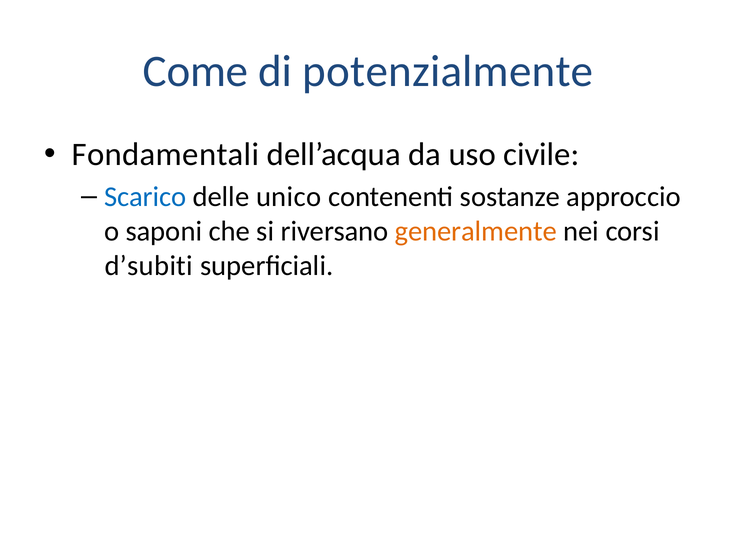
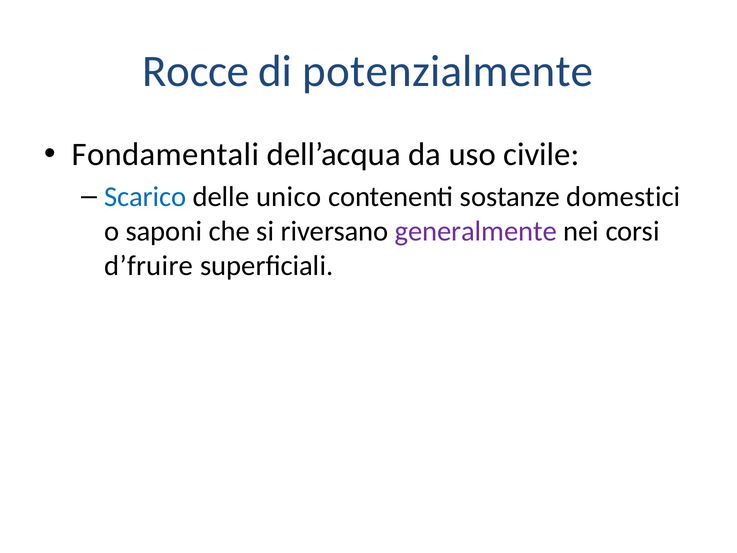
Come: Come -> Rocce (196, 71)
approccio: approccio -> domestici (623, 197)
generalmente colour: orange -> purple (476, 231)
d’subiti: d’subiti -> d’fruire (149, 266)
